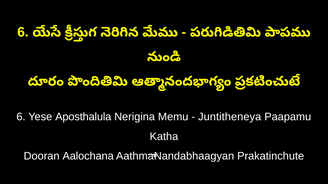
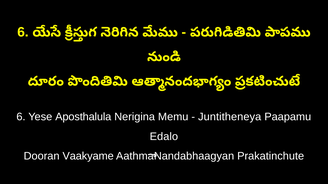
Katha: Katha -> Edalo (164, 137)
Aalochana: Aalochana -> Vaakyame (88, 157)
